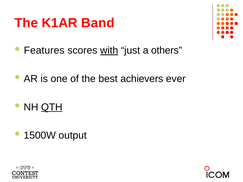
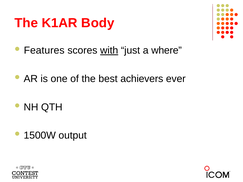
Band: Band -> Body (98, 23)
others: others -> where (167, 51)
QTH underline: present -> none (52, 107)
